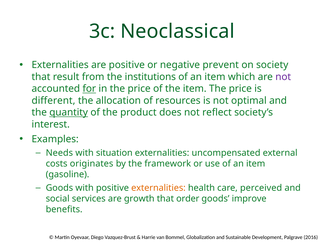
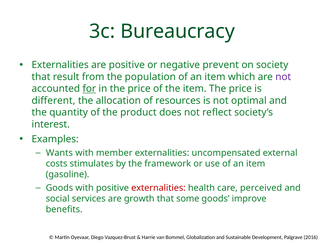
Neoclassical: Neoclassical -> Bureaucracy (178, 31)
institutions: institutions -> population (150, 77)
quantity underline: present -> none (69, 112)
Needs: Needs -> Wants (59, 153)
situation: situation -> member (114, 153)
originates: originates -> stimulates (92, 164)
externalities colour: orange -> red (158, 188)
order: order -> some (188, 199)
